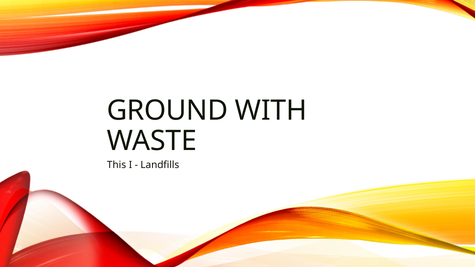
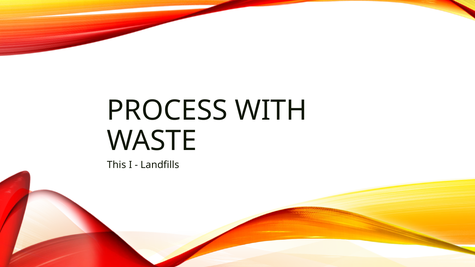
GROUND: GROUND -> PROCESS (167, 111)
